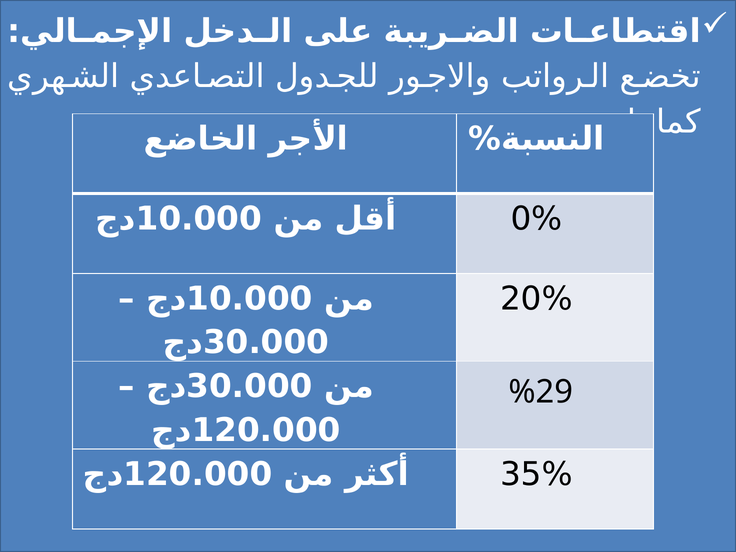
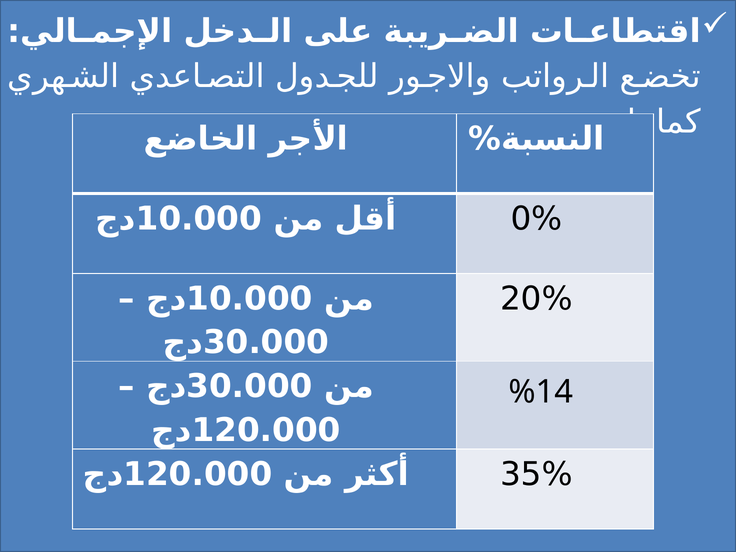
%29: %29 -> %14 (541, 392)
